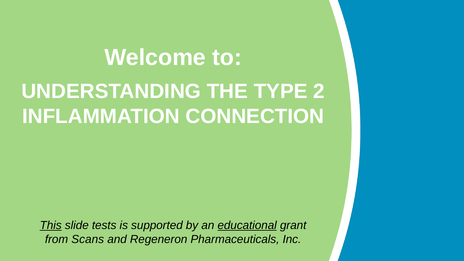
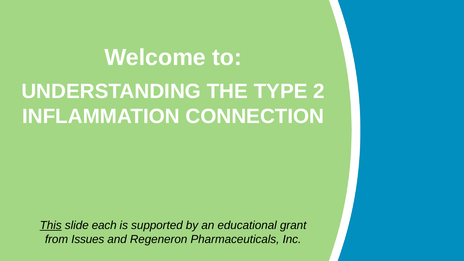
tests: tests -> each (104, 225)
educational underline: present -> none (247, 225)
Scans: Scans -> Issues (88, 239)
